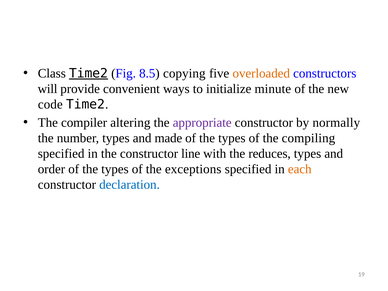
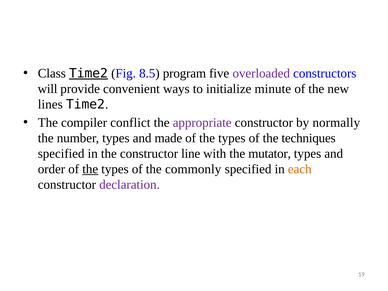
copying: copying -> program (184, 73)
overloaded colour: orange -> purple (261, 73)
code: code -> lines (50, 104)
altering: altering -> conflict (130, 123)
compiling: compiling -> techniques (309, 138)
reduces: reduces -> mutator (270, 154)
the underline: none -> present (90, 169)
exceptions: exceptions -> commonly (193, 169)
declaration colour: blue -> purple (130, 185)
